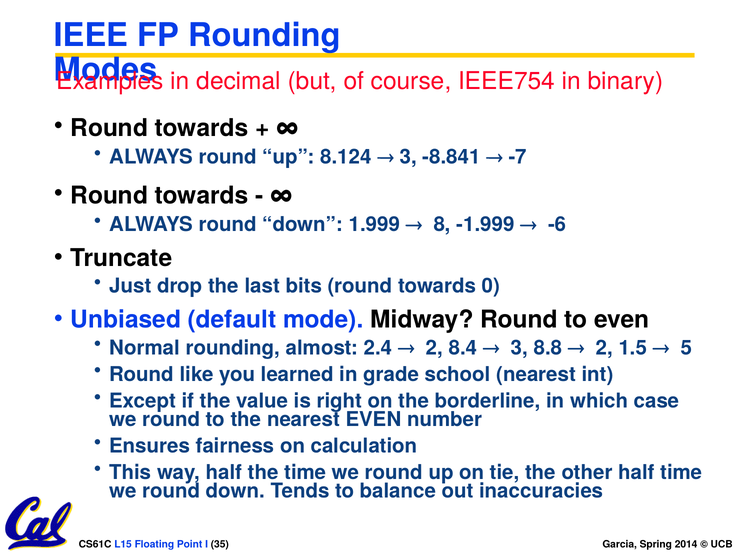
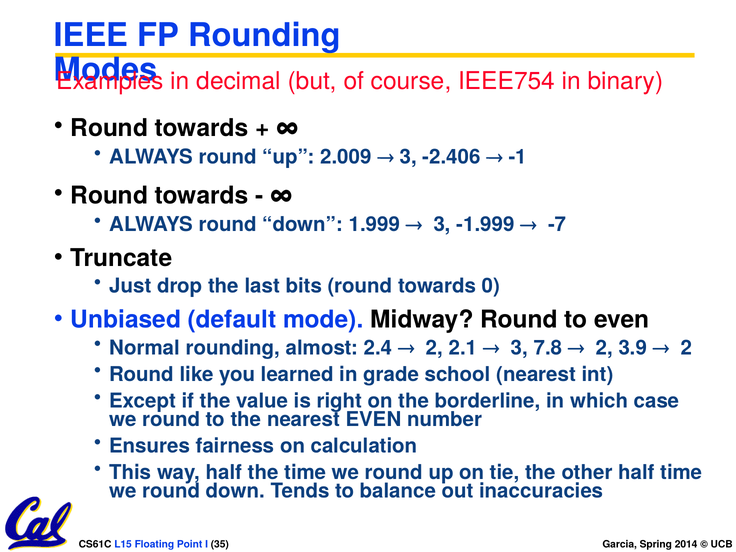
8.124: 8.124 -> 2.009 (346, 157)
-8.841: -8.841 -> -2.406 (451, 157)
-7: -7 -> -1 (518, 157)
8: 8 -> 3 (442, 225)
-6: -6 -> -7 (557, 225)
8.4: 8.4 -> 2.1 (463, 348)
8.8: 8.8 -> 7.8 (548, 348)
1.5: 1.5 -> 3.9 (633, 348)
5: 5 -> 2 (686, 348)
